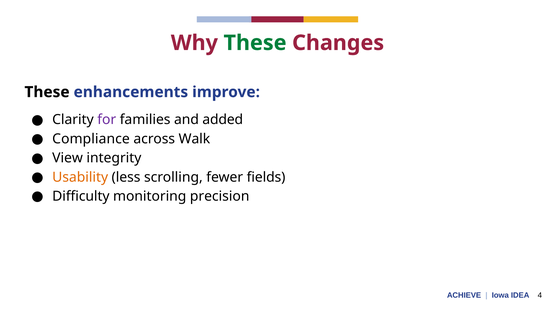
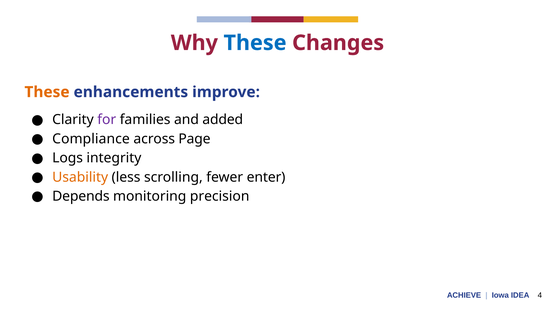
These colour: green -> blue (255, 43)
These colour: black -> orange (47, 92)
Walk: Walk -> Page (194, 139)
View: View -> Logs (68, 158)
fields: fields -> enter (266, 177)
Difficulty: Difficulty -> Depends (81, 196)
